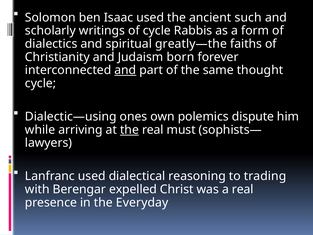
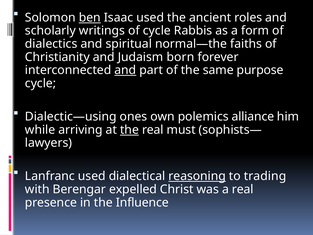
ben underline: none -> present (90, 18)
such: such -> roles (248, 18)
greatly—the: greatly—the -> normal—the (191, 44)
thought: thought -> purpose (260, 70)
dispute: dispute -> alliance (253, 116)
reasoning underline: none -> present (197, 176)
Everyday: Everyday -> Influence (142, 202)
